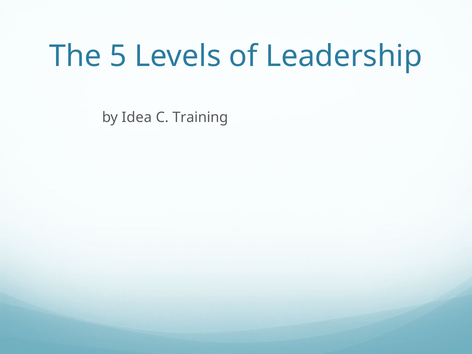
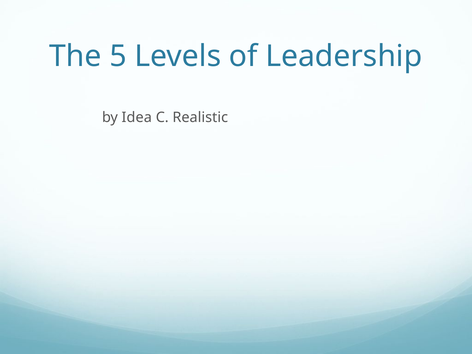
Training: Training -> Realistic (200, 117)
